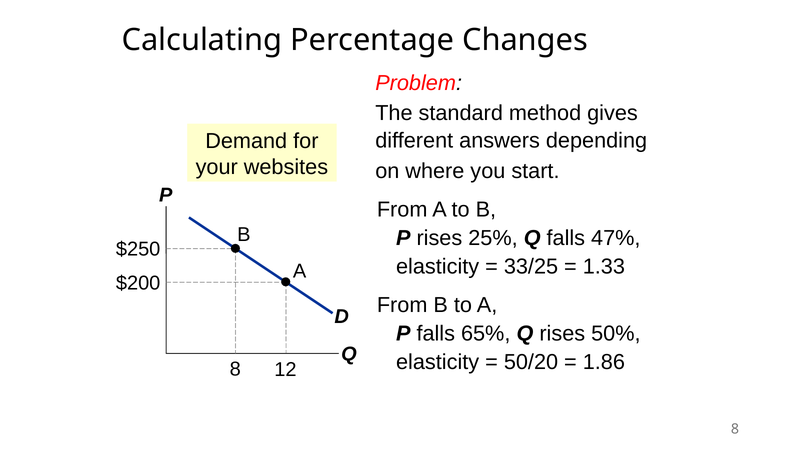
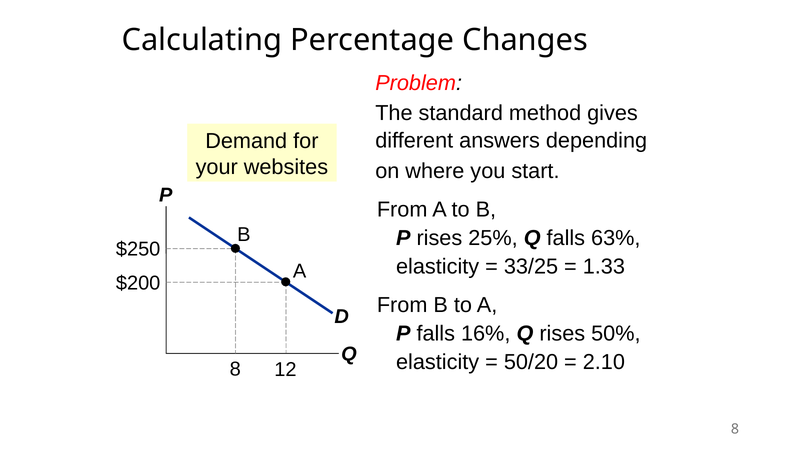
47%: 47% -> 63% (616, 238)
65%: 65% -> 16% (486, 334)
1.86: 1.86 -> 2.10 (604, 362)
